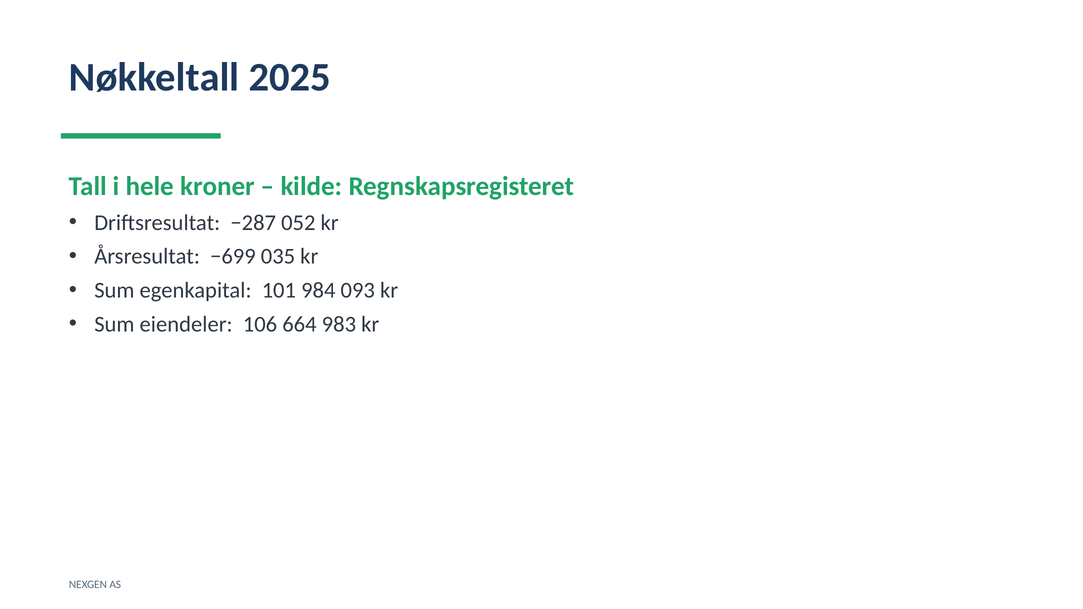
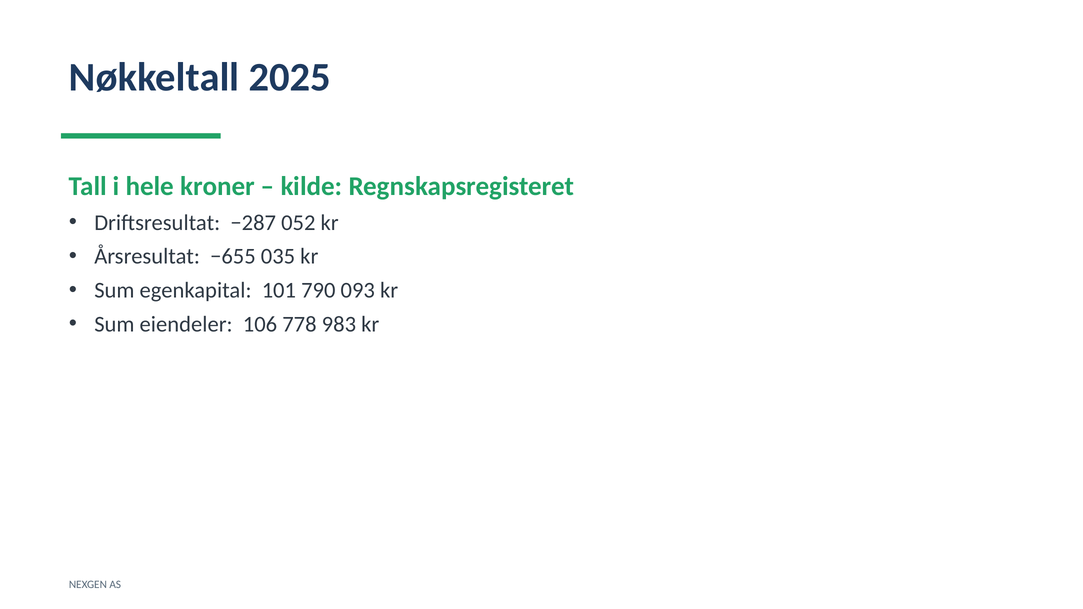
−699: −699 -> −655 (233, 257)
984: 984 -> 790 (318, 290)
664: 664 -> 778 (299, 324)
